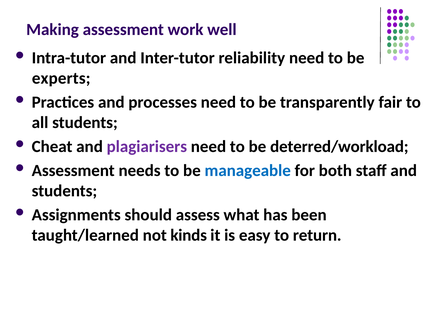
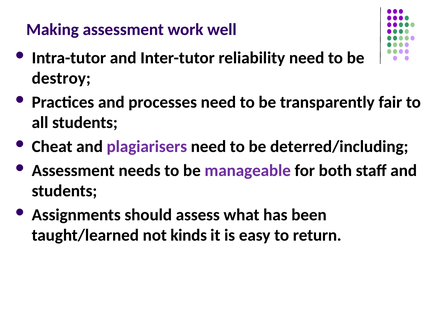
experts: experts -> destroy (61, 78)
deterred/workload: deterred/workload -> deterred/including (339, 147)
manageable colour: blue -> purple (248, 171)
